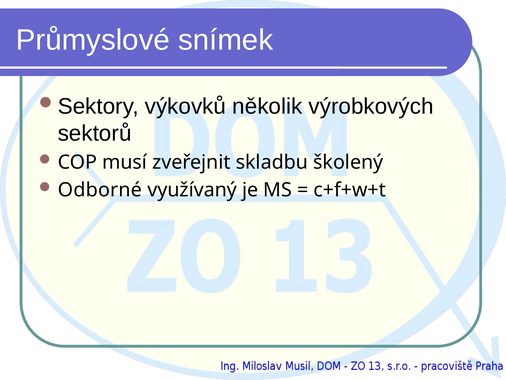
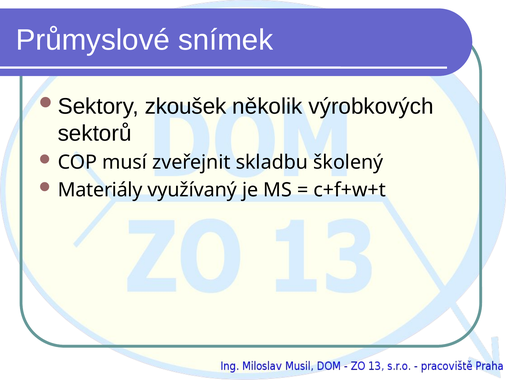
výkovků: výkovků -> zkoušek (186, 106)
Odborné: Odborné -> Materiály (100, 190)
